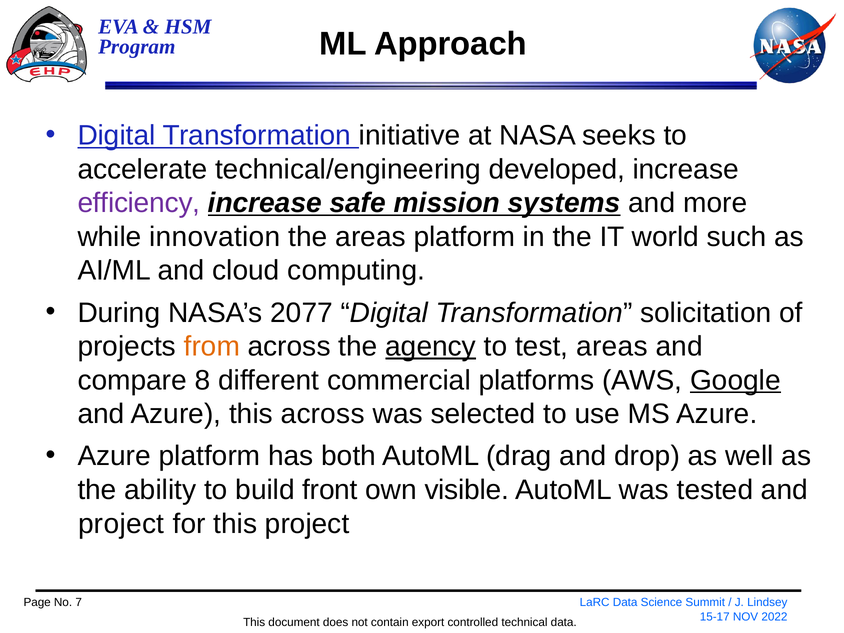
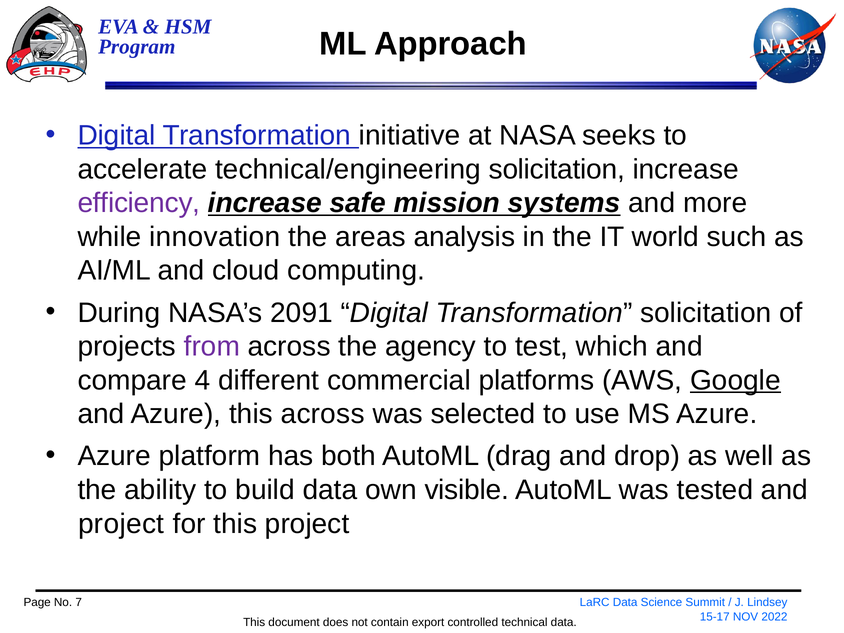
technical/engineering developed: developed -> solicitation (557, 169)
areas platform: platform -> analysis (464, 237)
2077: 2077 -> 2091 (302, 313)
from colour: orange -> purple (212, 346)
agency underline: present -> none (431, 346)
test areas: areas -> which (612, 346)
8: 8 -> 4 (203, 380)
build front: front -> data (330, 490)
